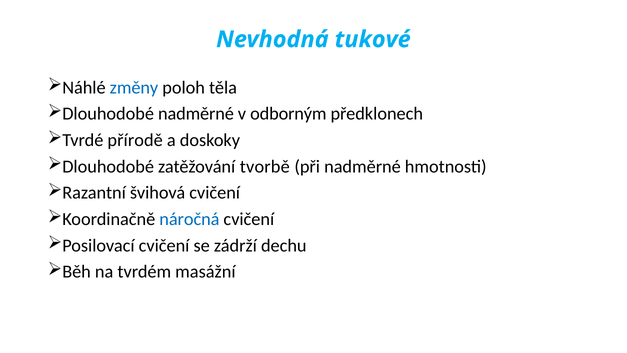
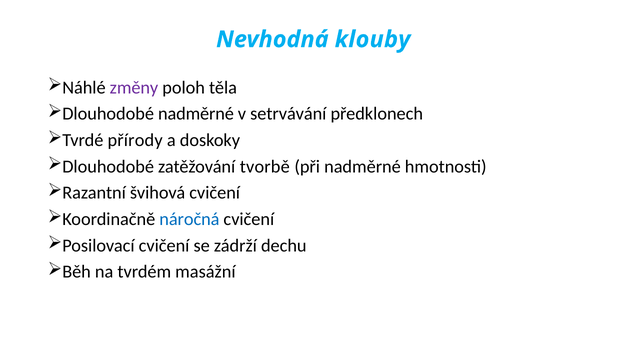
tukové: tukové -> klouby (373, 39)
změny colour: blue -> purple (134, 88)
odborným: odborným -> setrvávání (288, 114)
přírodě: přírodě -> přírody (135, 140)
